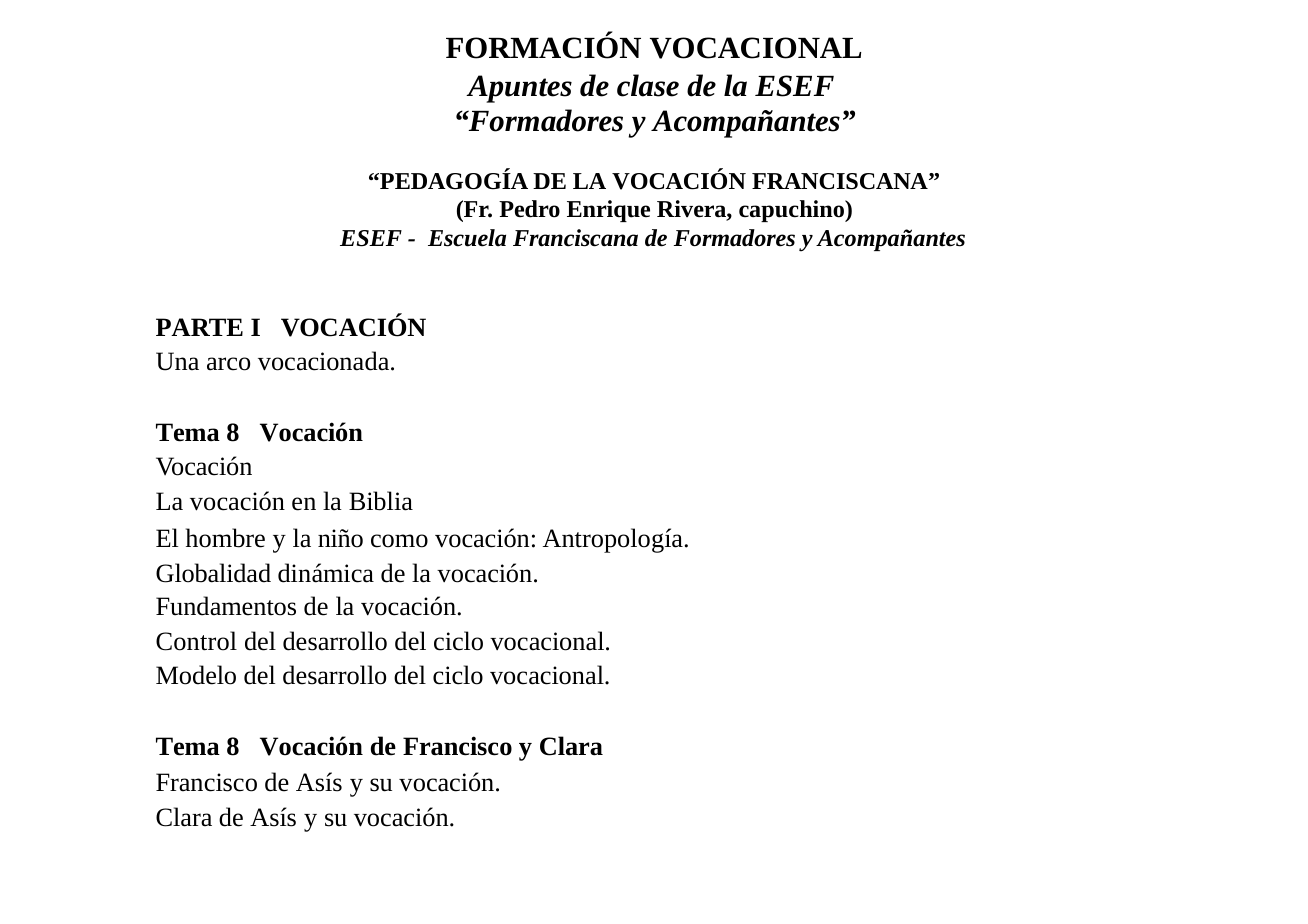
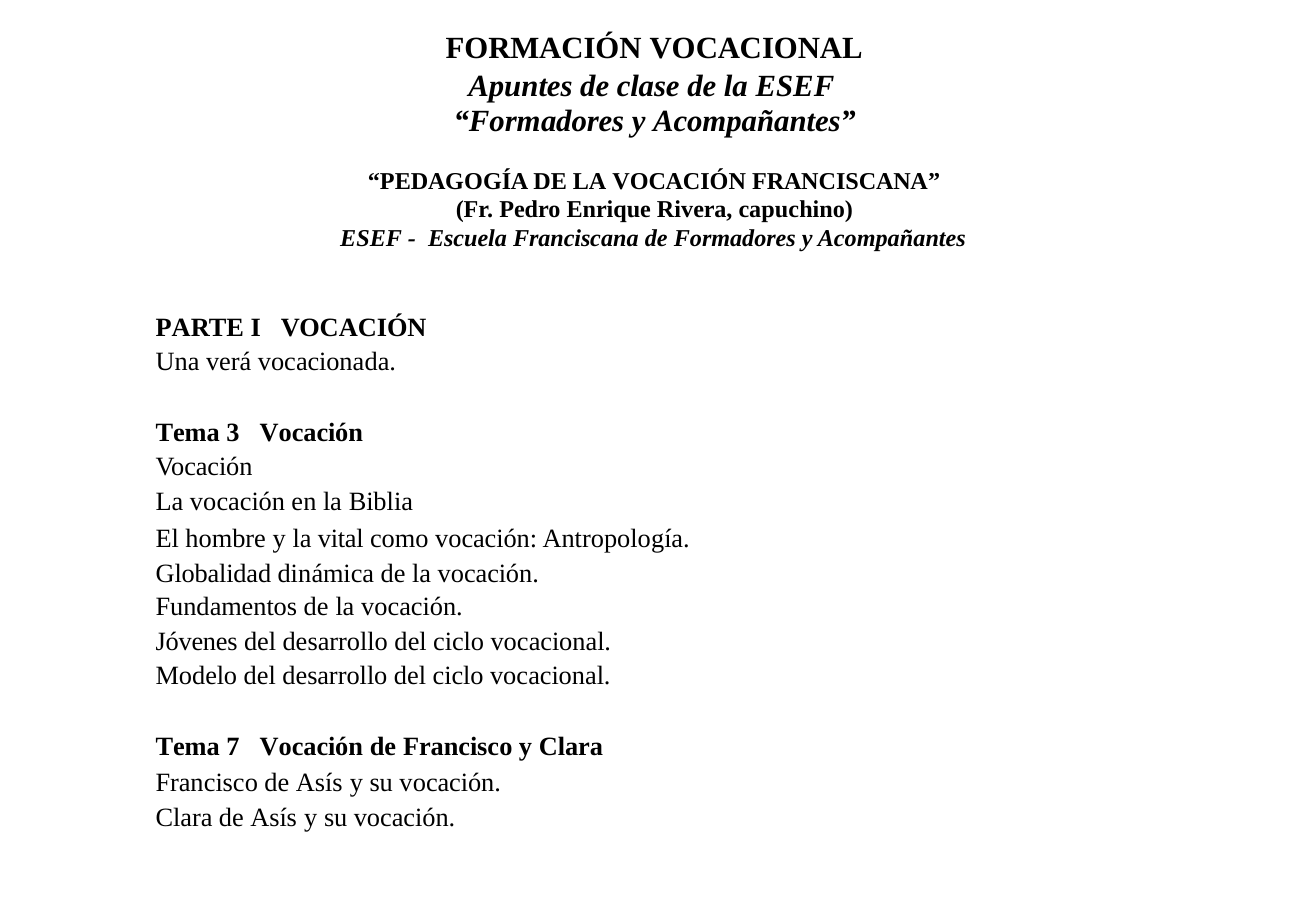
arco: arco -> verá (229, 362)
8: 8 -> 3 (233, 432)
niño: niño -> vital (341, 538)
Control: Control -> Jóvenes (197, 641)
8: 8 -> 7 (233, 746)
